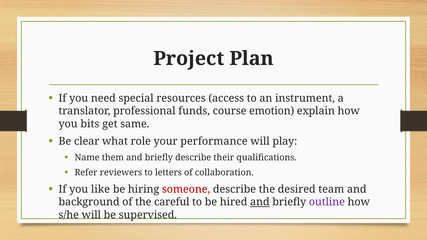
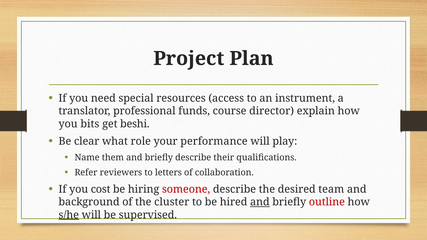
emotion: emotion -> director (272, 111)
same: same -> beshi (135, 124)
like: like -> cost (101, 189)
careful: careful -> cluster (172, 202)
outline colour: purple -> red (327, 202)
s/he underline: none -> present (69, 215)
